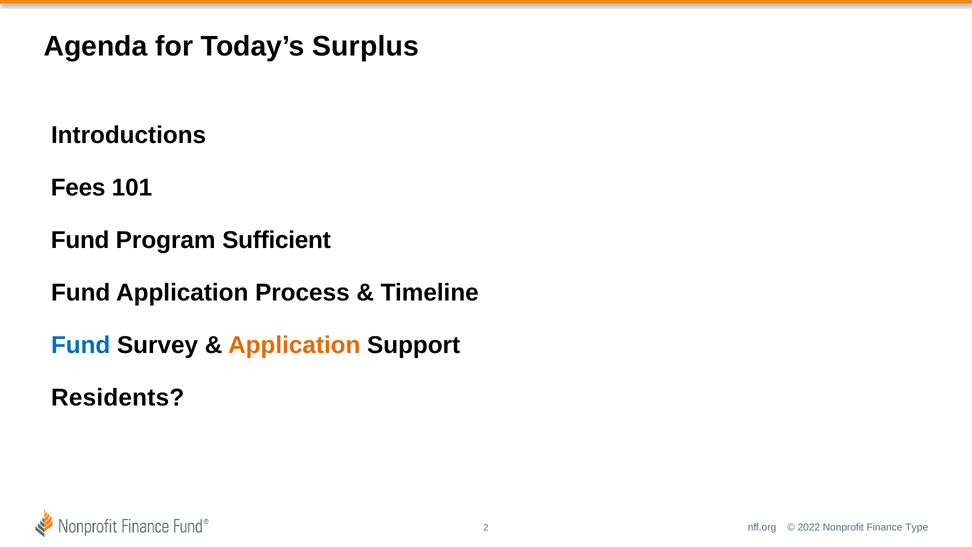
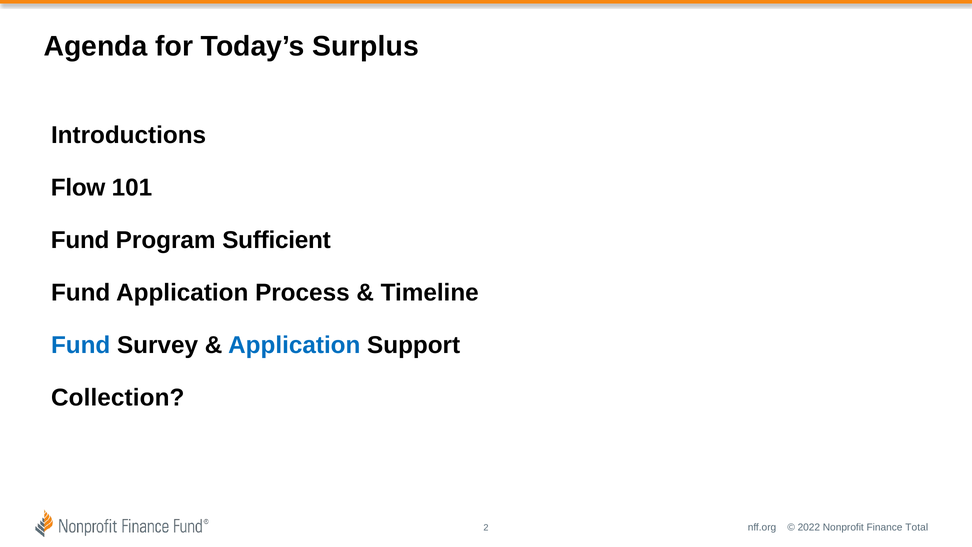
Fees: Fees -> Flow (78, 188)
Application colour: orange -> blue (294, 345)
Residents: Residents -> Collection (118, 398)
Type: Type -> Total (917, 527)
